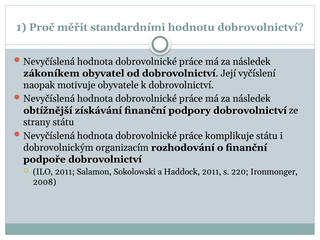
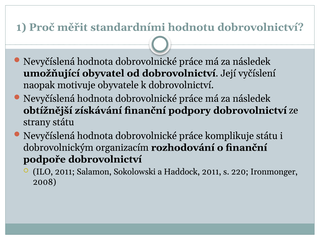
zákoníkem: zákoníkem -> umožňující (52, 73)
